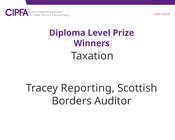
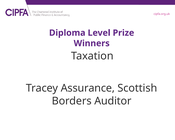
Reporting: Reporting -> Assurance (88, 88)
